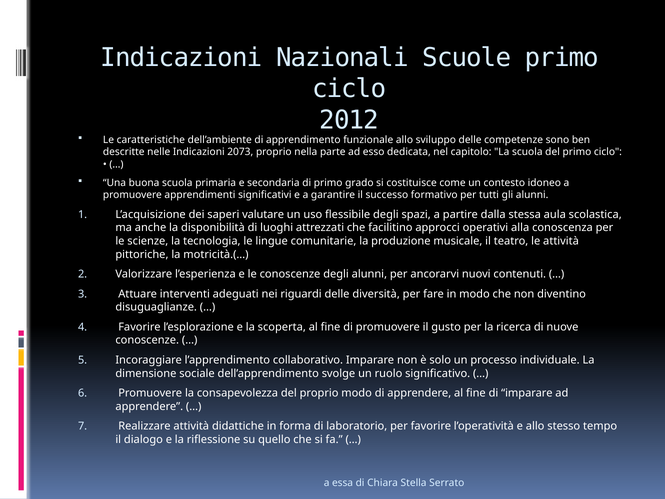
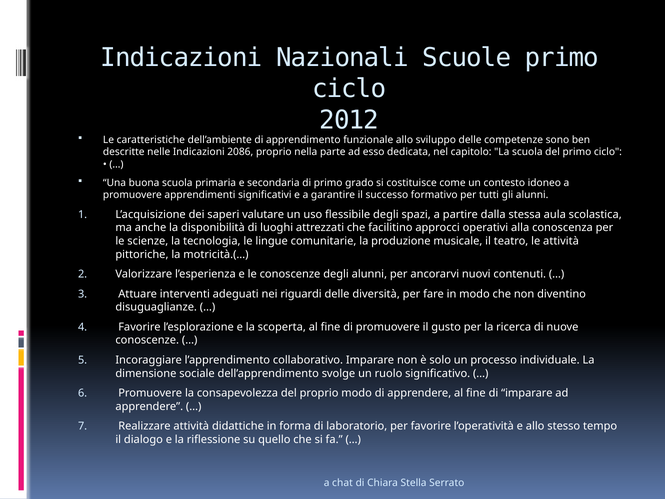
2073: 2073 -> 2086 (240, 152)
essa: essa -> chat (342, 483)
